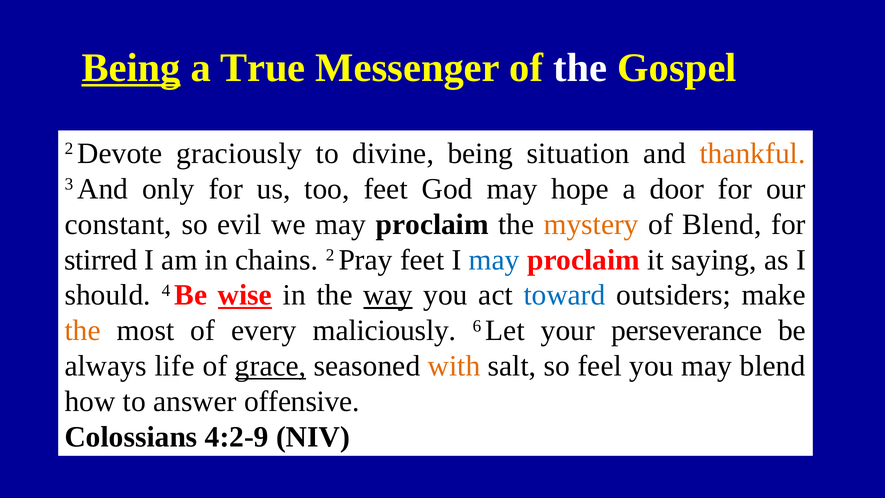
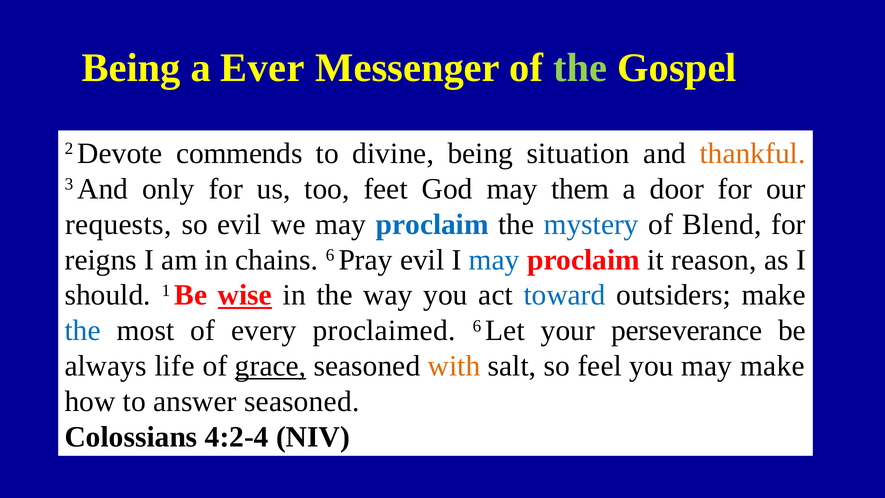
Being underline: present -> none (131, 68)
True: True -> Ever (263, 68)
the colour: white -> light green (580, 68)
graciously: graciously -> commends (239, 153)
hope: hope -> them (580, 189)
constant: constant -> requests (118, 224)
proclaim colour: black -> blue (432, 224)
mystery colour: orange -> blue (591, 224)
stirred: stirred -> reigns (101, 260)
chains 2: 2 -> 6 (330, 255)
Pray feet: feet -> evil (422, 260)
saying: saying -> reason (714, 260)
4: 4 -> 1 (166, 290)
way underline: present -> none (388, 295)
the colour: orange -> blue (83, 331)
maliciously: maliciously -> proclaimed (384, 331)
may blend: blend -> make (772, 366)
answer offensive: offensive -> seasoned (302, 401)
4:2-9: 4:2-9 -> 4:2-4 (237, 437)
